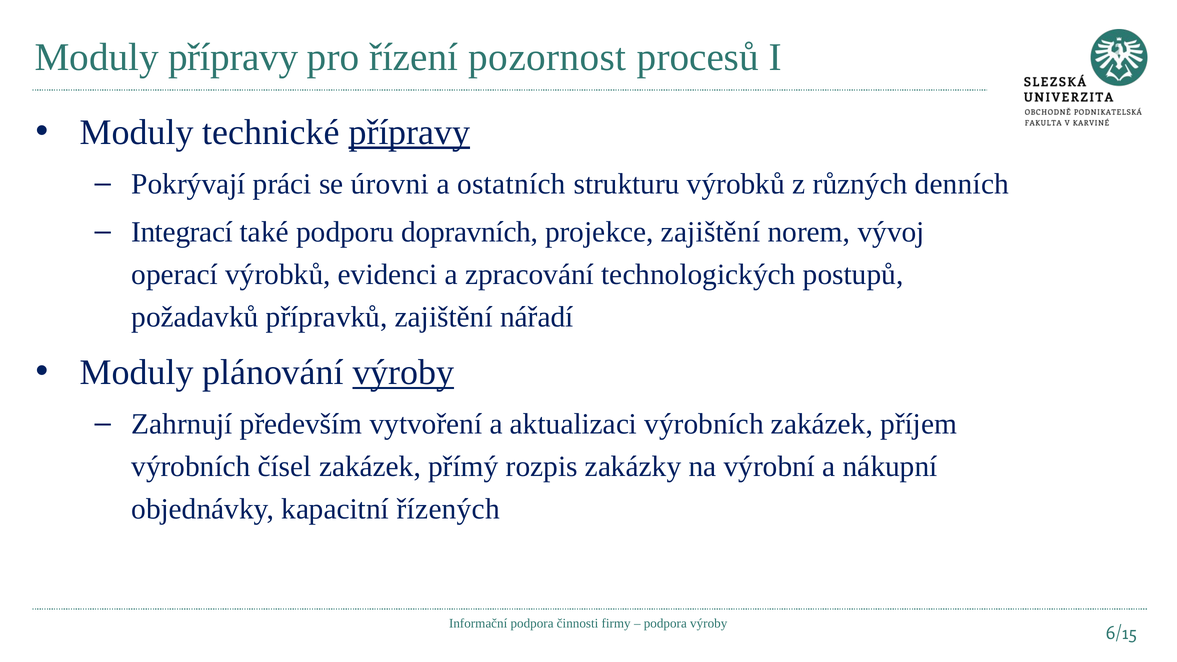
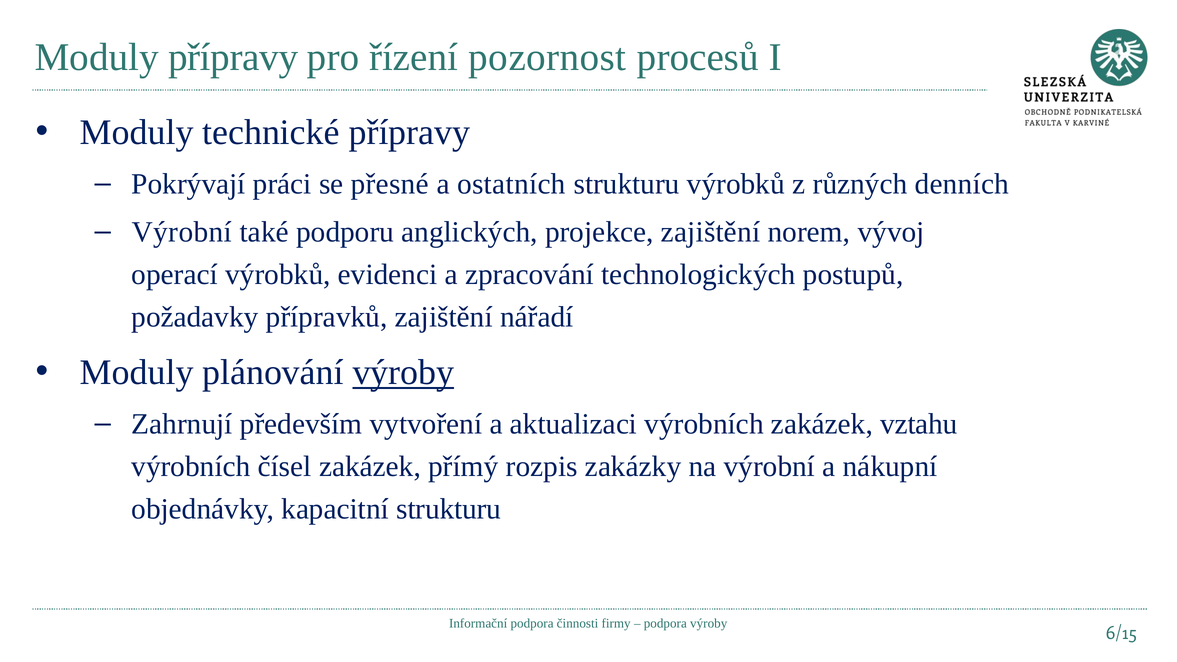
přípravy underline: present -> none (409, 132)
úrovni: úrovni -> přesné (390, 184)
Integrací: Integrací -> Výrobní (182, 232)
dopravních: dopravních -> anglických (470, 232)
požadavků: požadavků -> požadavky (195, 317)
příjem: příjem -> vztahu (919, 424)
kapacitní řízených: řízených -> strukturu (449, 509)
